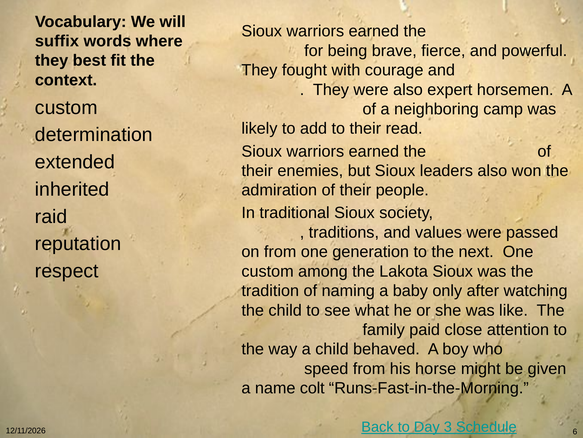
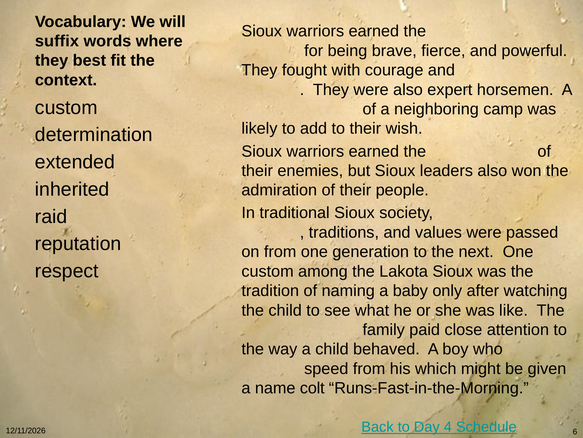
read: read -> wish (404, 128)
horse: horse -> which (436, 368)
3: 3 -> 4 (448, 426)
